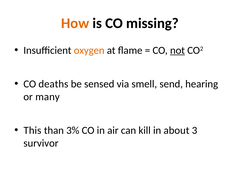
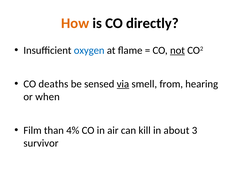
missing: missing -> directly (152, 23)
oxygen colour: orange -> blue (89, 50)
via underline: none -> present (123, 84)
send: send -> from (171, 84)
many: many -> when (48, 97)
This: This -> Film (32, 130)
3%: 3% -> 4% (73, 130)
